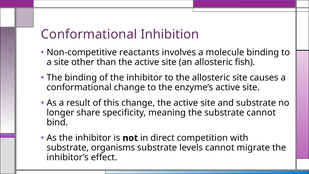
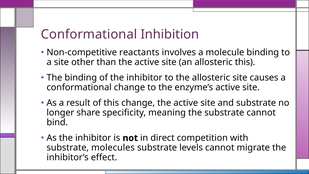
allosteric fish: fish -> this (245, 62)
organisms: organisms -> molecules (113, 148)
